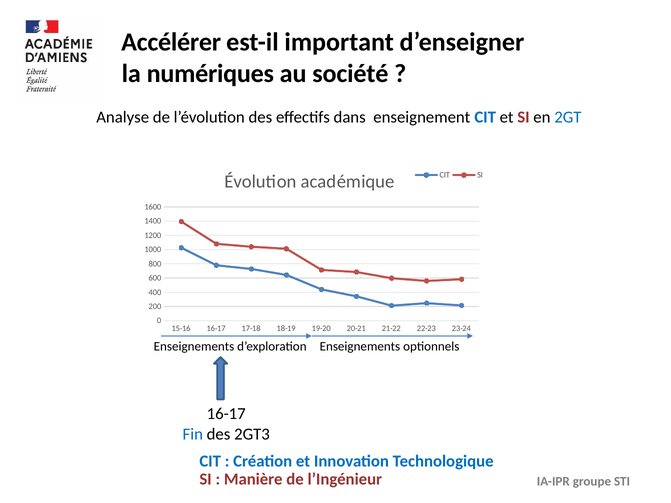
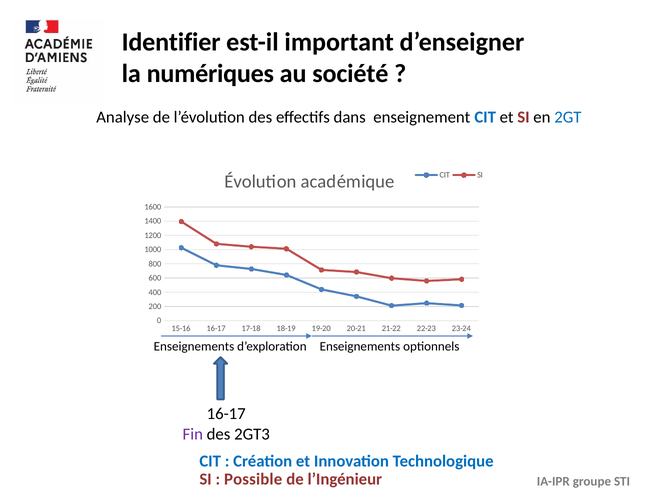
Accélérer: Accélérer -> Identifier (171, 42)
Fin colour: blue -> purple (193, 434)
Manière: Manière -> Possible (253, 480)
